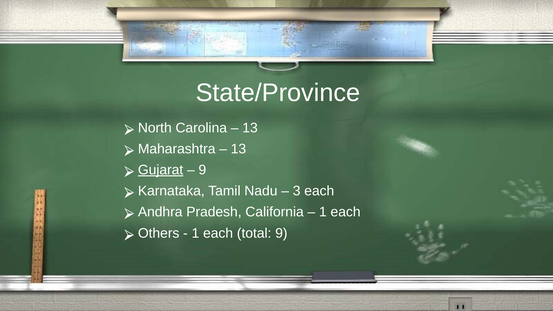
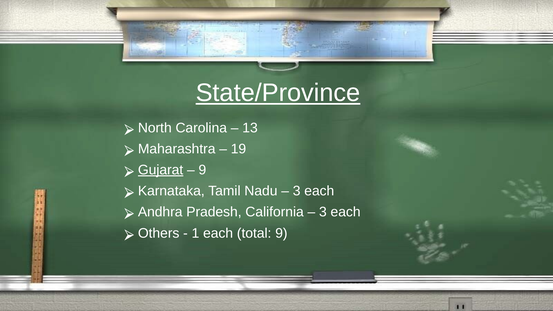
State/Province underline: none -> present (278, 93)
13: 13 -> 19 (238, 149)
1: 1 -> 3 (323, 212)
